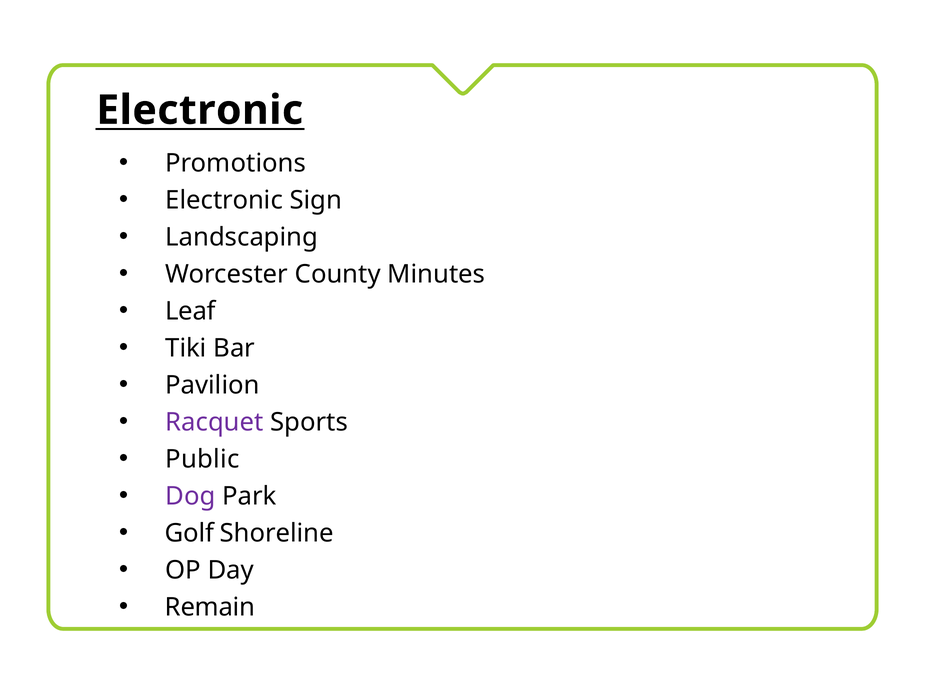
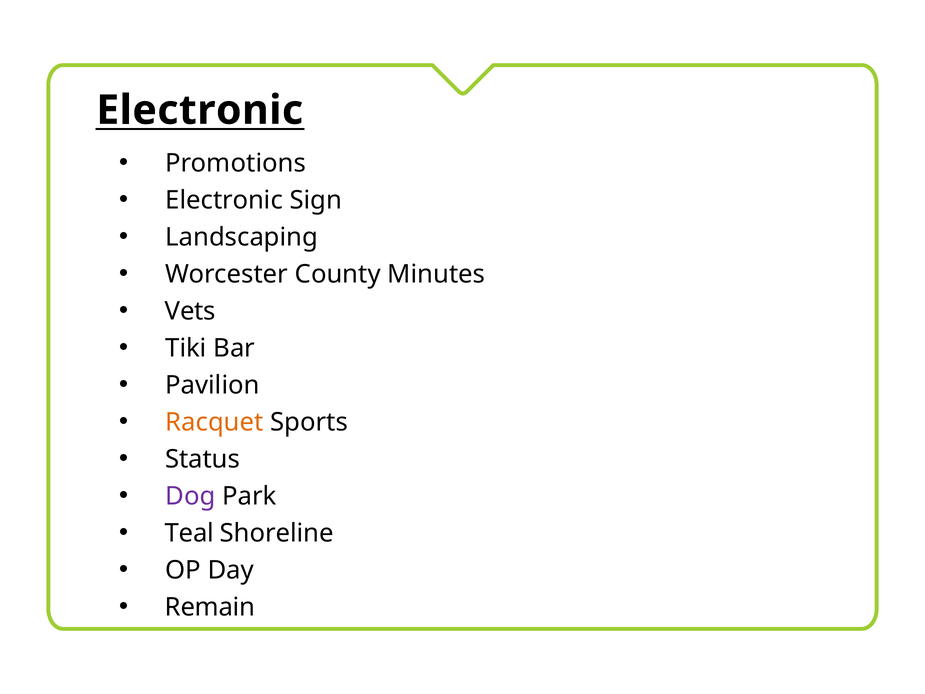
Leaf: Leaf -> Vets (190, 311)
Racquet colour: purple -> orange (214, 422)
Public: Public -> Status (203, 459)
Golf: Golf -> Teal (189, 533)
